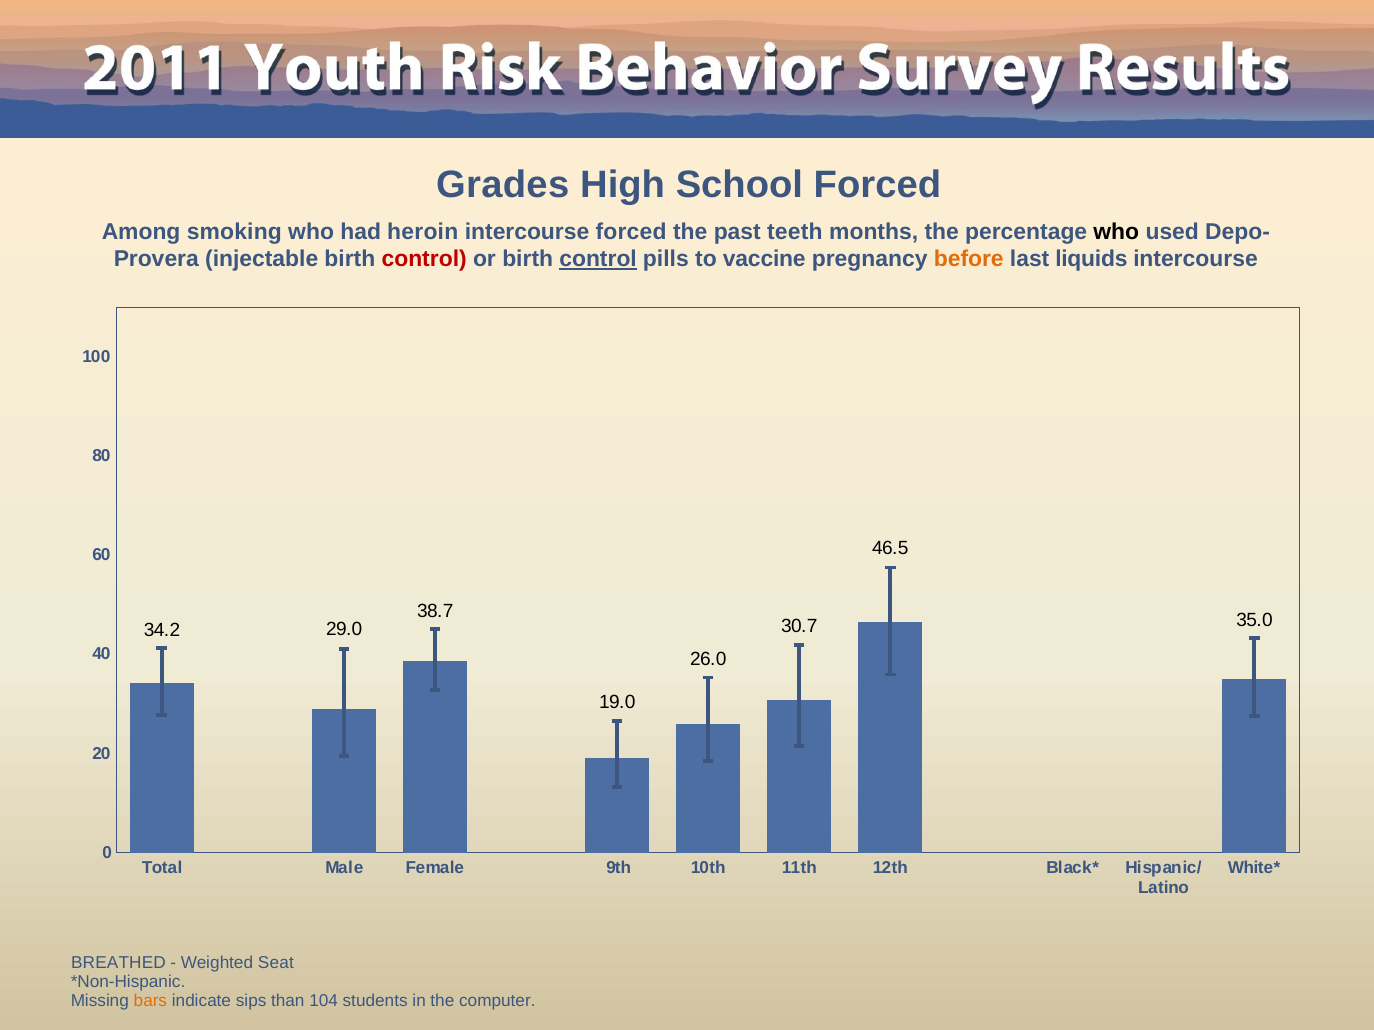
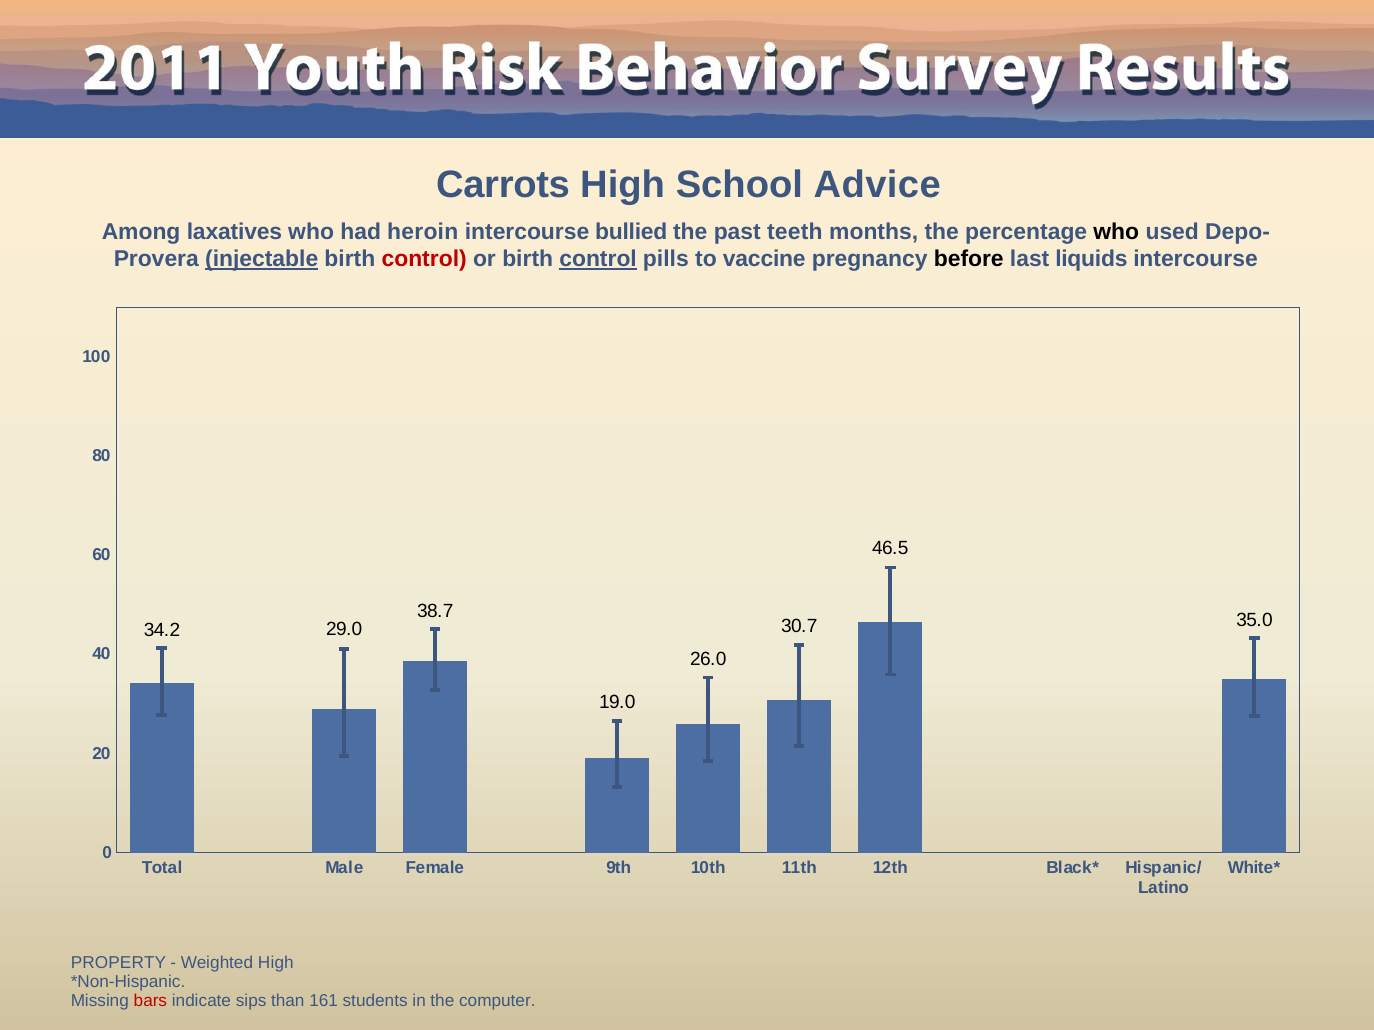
Grades: Grades -> Carrots (503, 185)
School Forced: Forced -> Advice (877, 185)
smoking: smoking -> laxatives (234, 232)
intercourse forced: forced -> bullied (631, 232)
injectable underline: none -> present (262, 259)
before colour: orange -> black (969, 259)
BREATHED: BREATHED -> PROPERTY (118, 963)
Weighted Seat: Seat -> High (276, 963)
bars colour: orange -> red (150, 1001)
104: 104 -> 161 (324, 1001)
